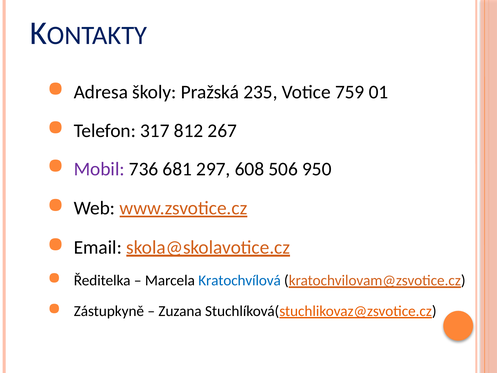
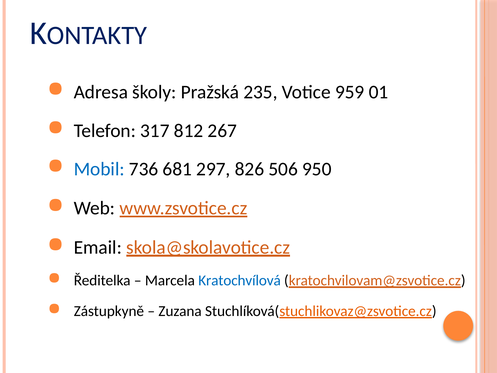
759: 759 -> 959 (350, 92)
Mobil colour: purple -> blue (99, 169)
608: 608 -> 826 (250, 169)
